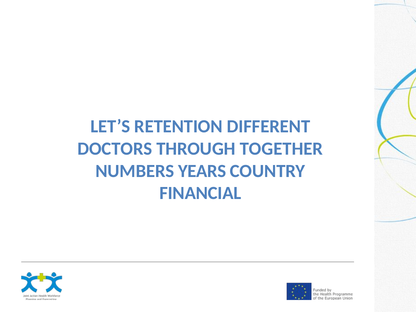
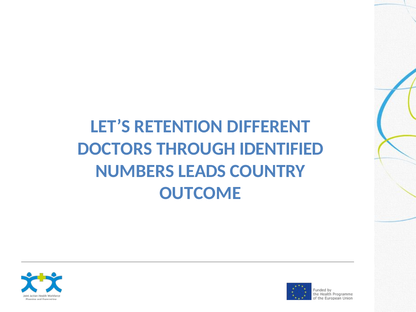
TOGETHER: TOGETHER -> IDENTIFIED (281, 149)
YEARS: YEARS -> LEADS (202, 171)
FINANCIAL: FINANCIAL -> OUTCOME (200, 193)
